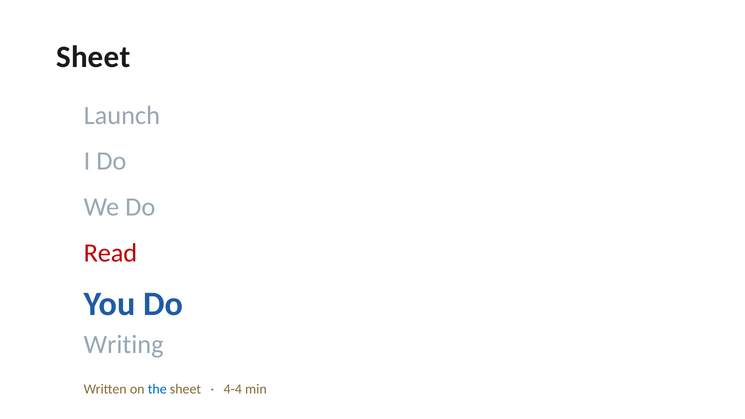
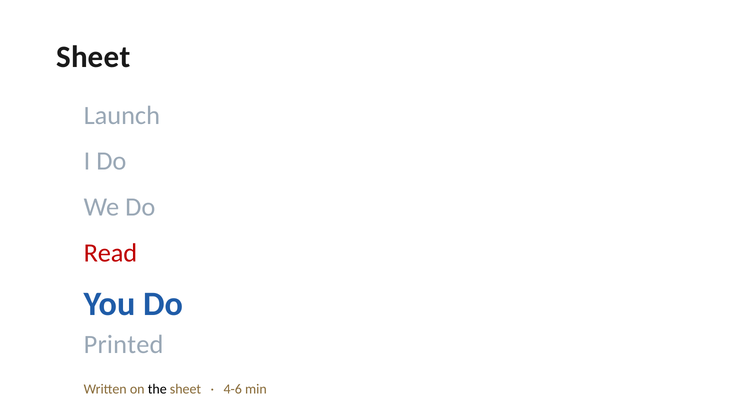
Writing: Writing -> Printed (124, 345)
the colour: blue -> black (157, 389)
4-4: 4-4 -> 4-6 (233, 389)
